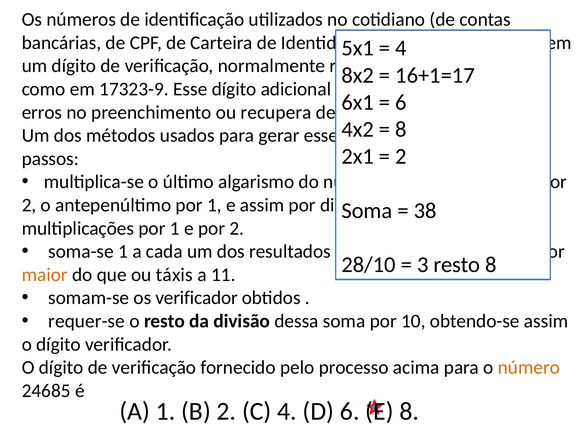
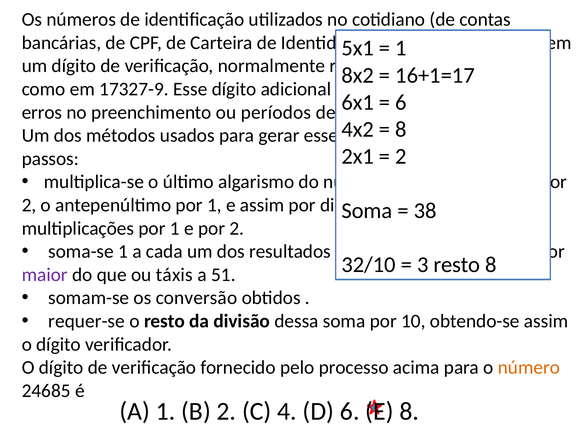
4: 4 -> 1 (401, 48)
17323-9: 17323-9 -> 17327-9 (134, 89)
recupera: recupera -> períodos (276, 112)
28/10: 28/10 -> 32/10 (369, 265)
maior colour: orange -> purple (45, 275)
11: 11 -> 51 (223, 275)
os verificador: verificador -> conversão (196, 298)
